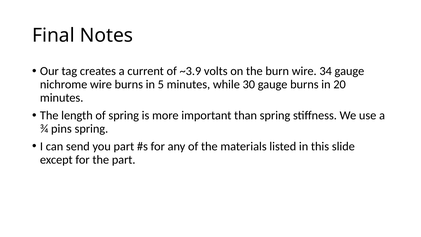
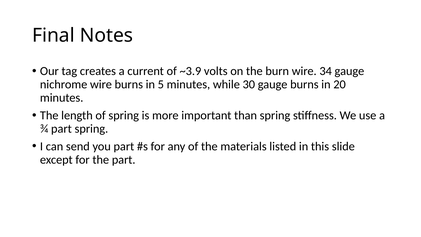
¾ pins: pins -> part (61, 129)
